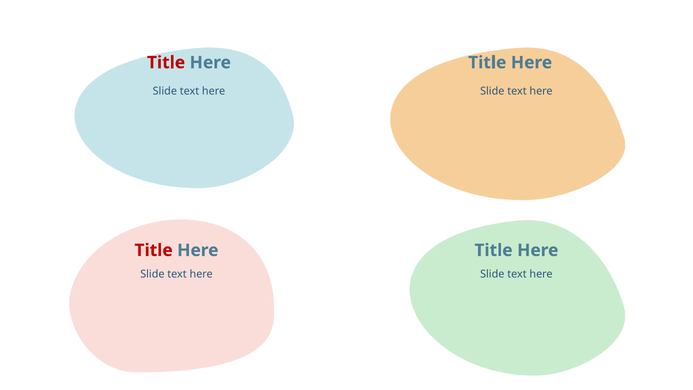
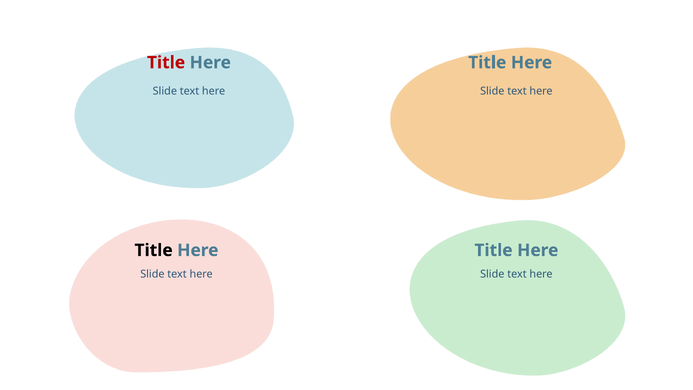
Title colour: red -> black (154, 250)
